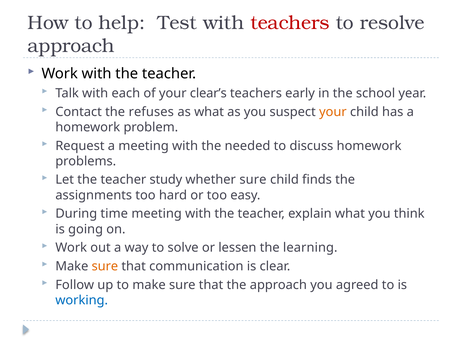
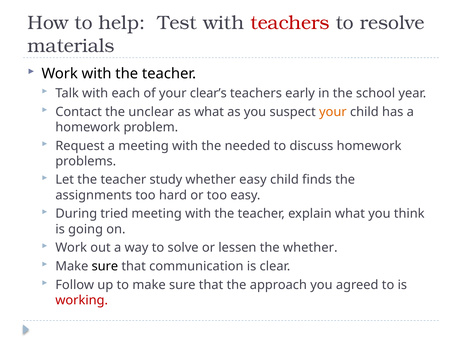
approach: approach -> materials (71, 46)
refuses: refuses -> unclear (151, 112)
whether sure: sure -> easy (253, 180)
time: time -> tried (114, 214)
the learning: learning -> whether (310, 248)
sure colour: orange -> black (105, 267)
working colour: blue -> red (82, 301)
